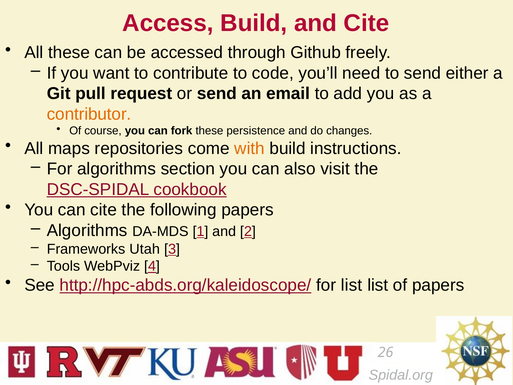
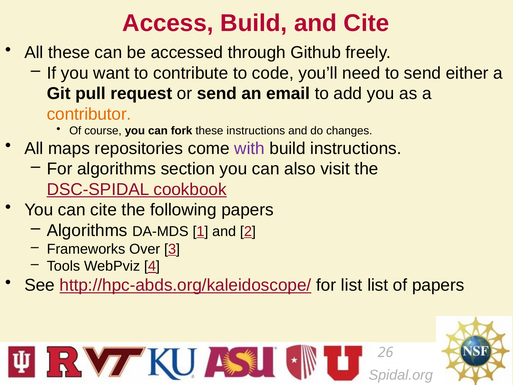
these persistence: persistence -> instructions (256, 131)
with colour: orange -> purple (250, 148)
Utah: Utah -> Over (145, 249)
